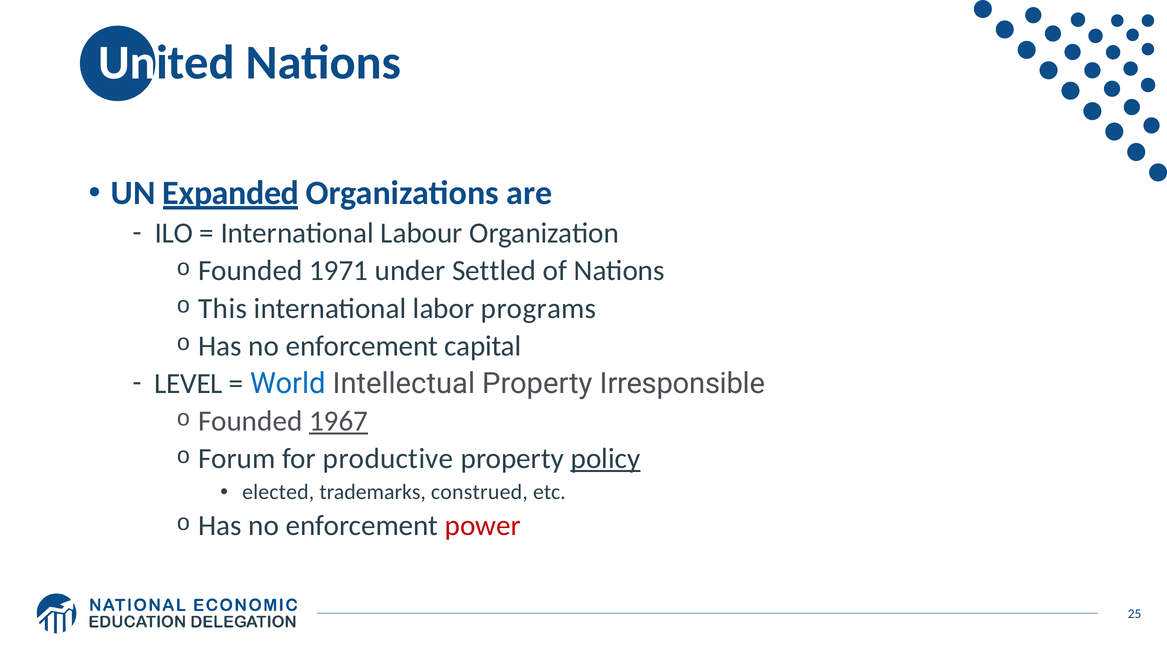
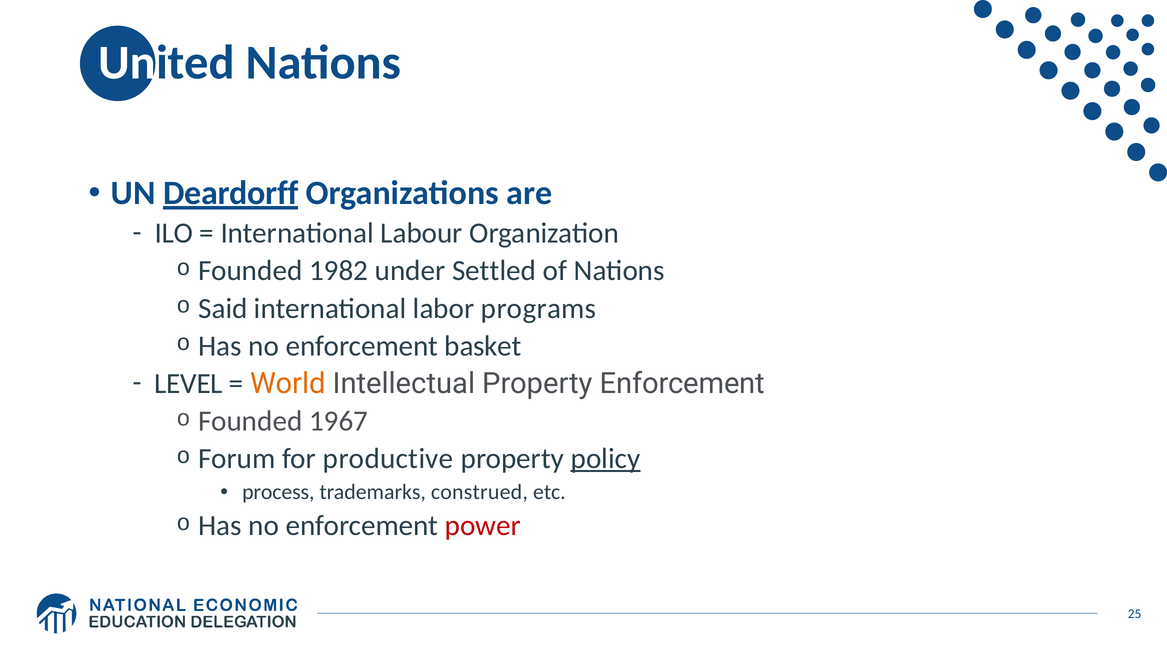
Expanded: Expanded -> Deardorff (231, 193)
1971: 1971 -> 1982 (339, 271)
This: This -> Said (223, 309)
capital: capital -> basket (483, 346)
World colour: blue -> orange (288, 384)
Property Irresponsible: Irresponsible -> Enforcement (682, 384)
1967 underline: present -> none (339, 421)
elected: elected -> process (278, 492)
